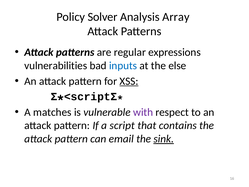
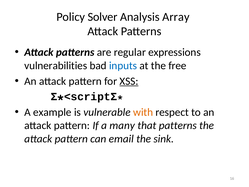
else: else -> free (177, 66)
matches: matches -> example (52, 112)
with colour: purple -> orange (143, 112)
script: script -> many (122, 125)
that contains: contains -> patterns (178, 125)
sink underline: present -> none (164, 139)
